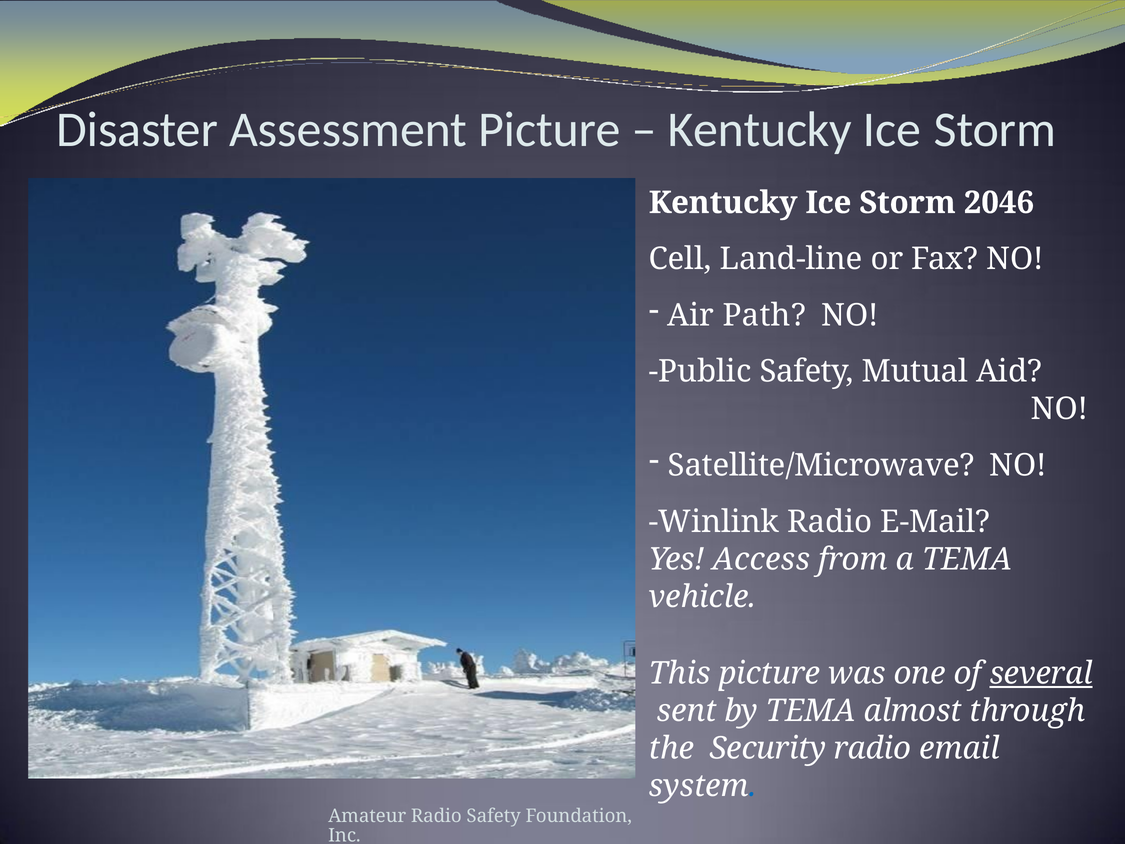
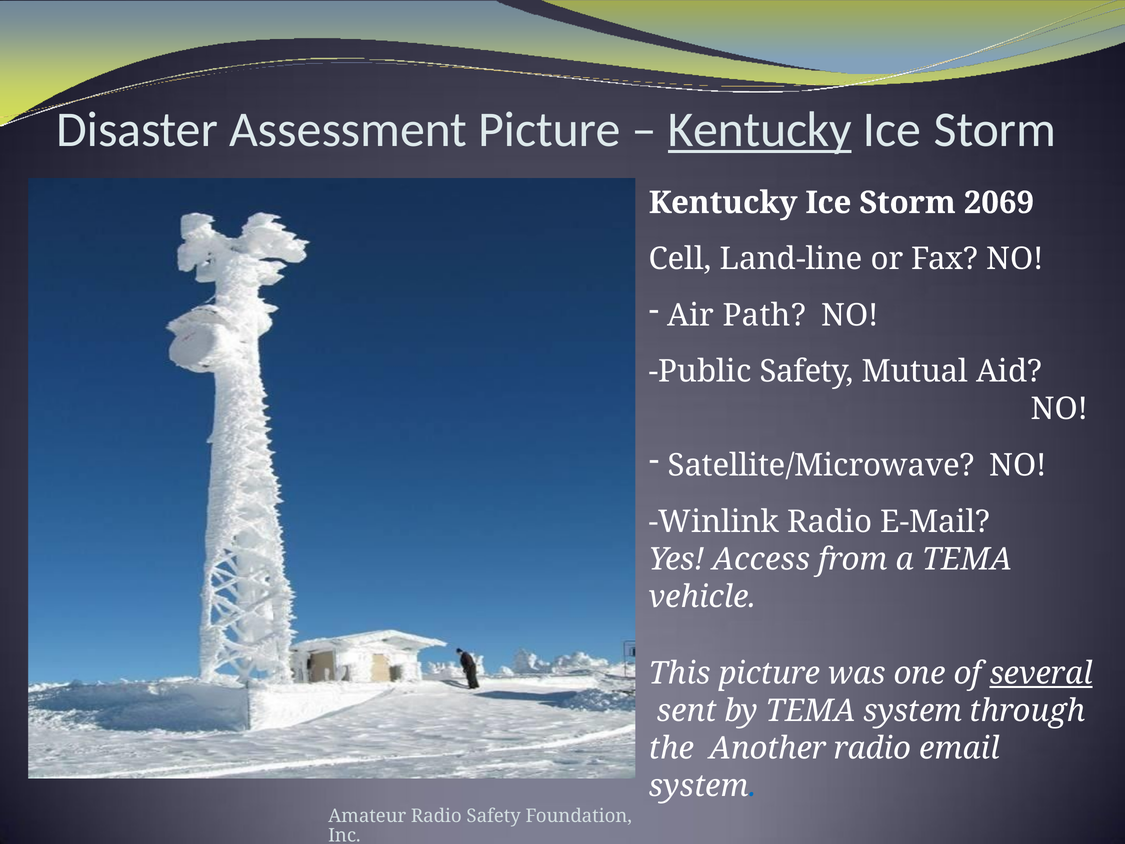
Kentucky underline: none -> present (760, 130)
2046: 2046 -> 2069 (999, 203)
TEMA almost: almost -> system (913, 711)
Security: Security -> Another (768, 748)
